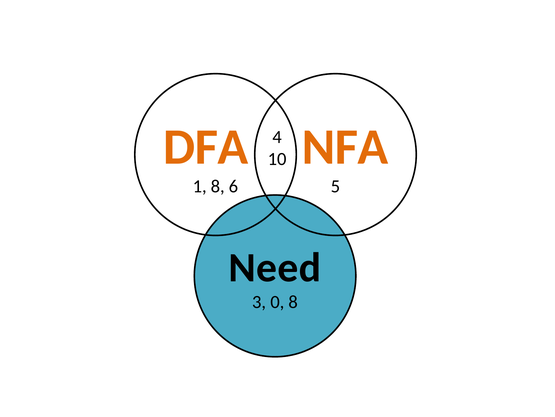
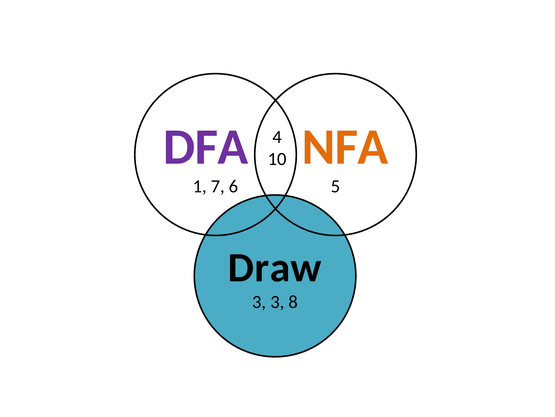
DFA colour: orange -> purple (206, 147)
1 8: 8 -> 7 (218, 186)
Need: Need -> Draw (275, 267)
3 0: 0 -> 3 (277, 302)
